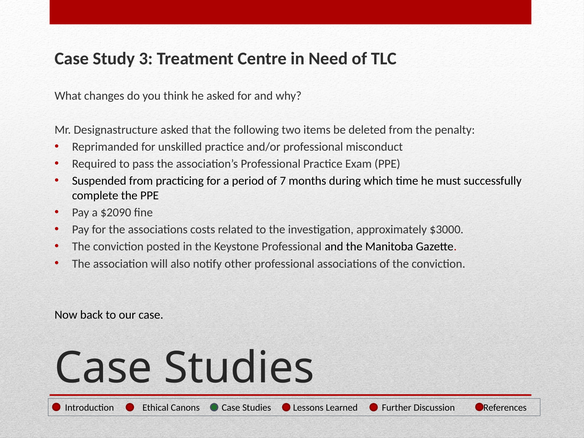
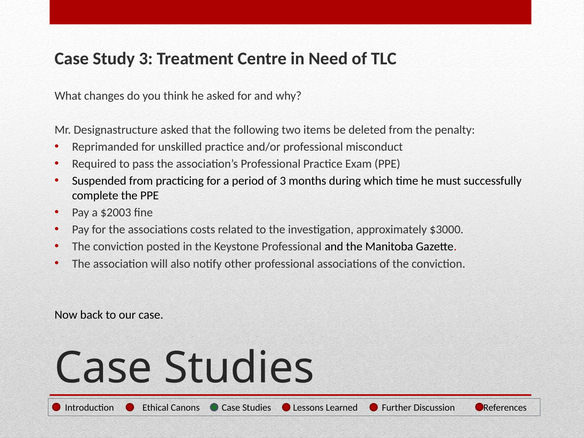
of 7: 7 -> 3 (283, 181)
$2090: $2090 -> $2003 (116, 213)
